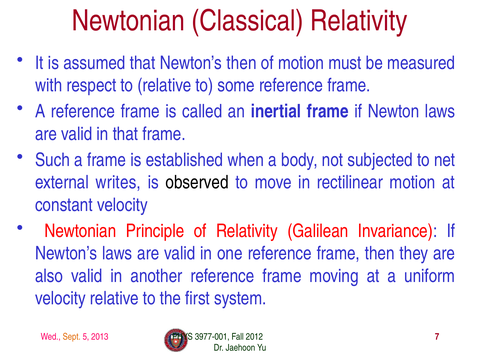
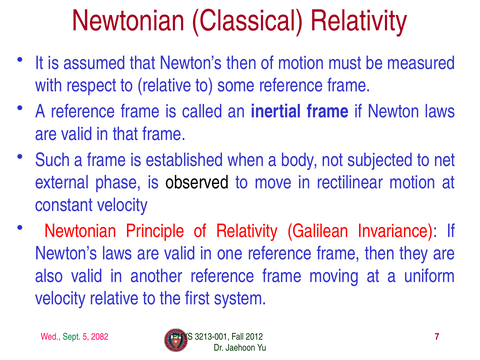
writes: writes -> phase (118, 182)
Sept colour: orange -> green (72, 337)
2013: 2013 -> 2082 (100, 337)
3977-001: 3977-001 -> 3213-001 (212, 337)
